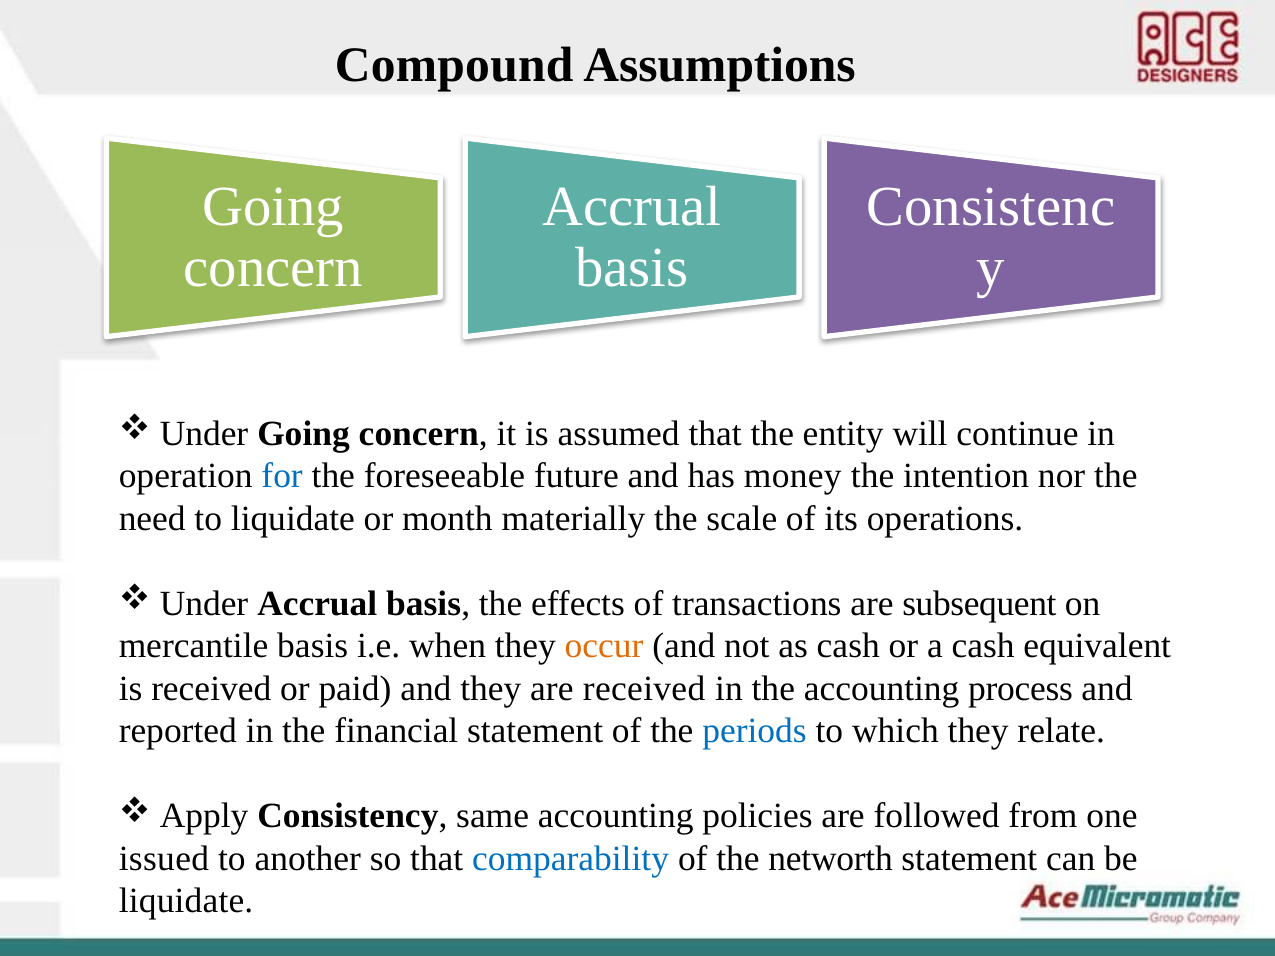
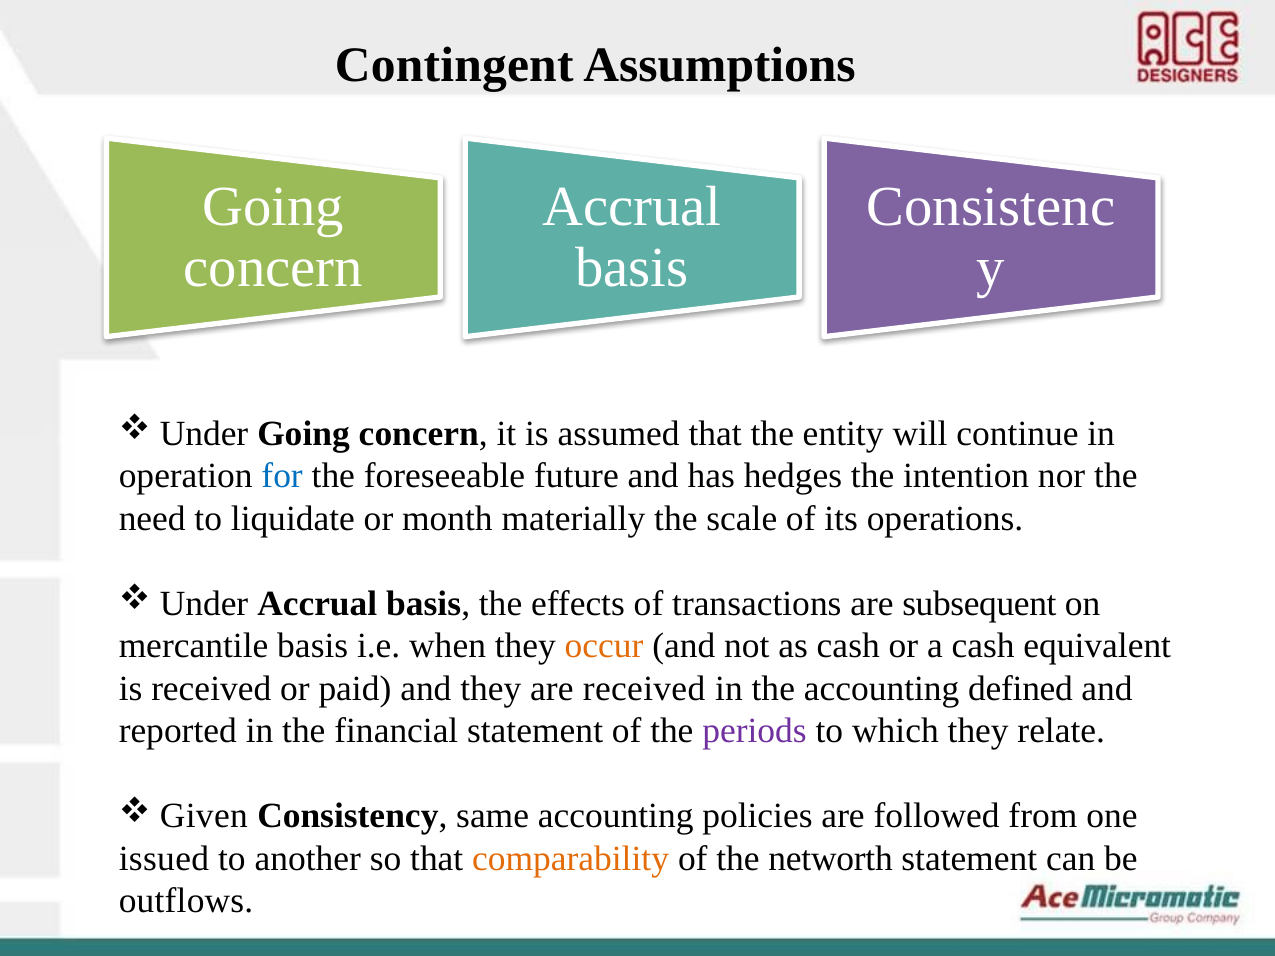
Compound: Compound -> Contingent (454, 65)
money: money -> hedges (793, 476)
process: process -> defined (1021, 689)
periods colour: blue -> purple (755, 731)
Apply: Apply -> Given (204, 816)
comparability colour: blue -> orange (571, 859)
liquidate: liquidate -> outflows (186, 901)
